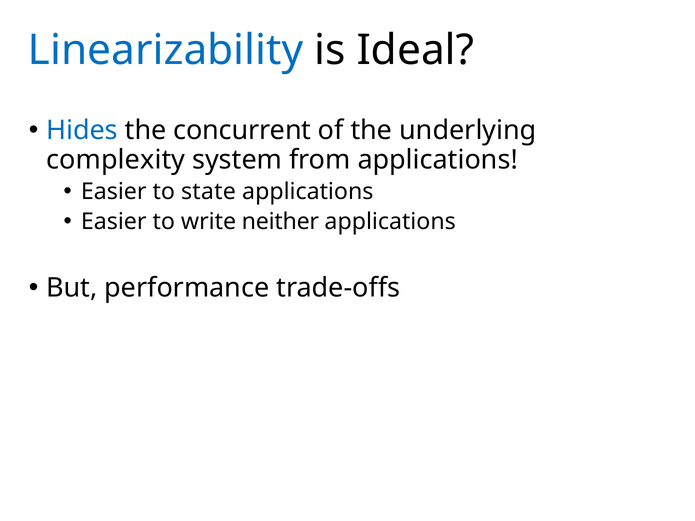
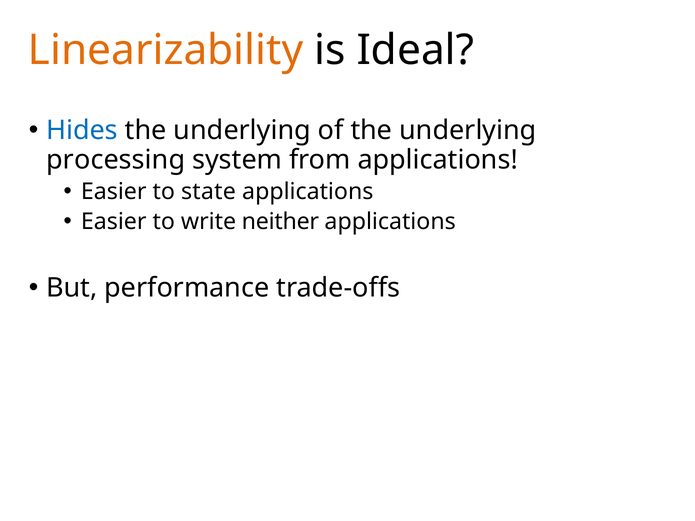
Linearizability colour: blue -> orange (166, 50)
concurrent: concurrent -> underlying (242, 131)
complexity: complexity -> processing (116, 160)
